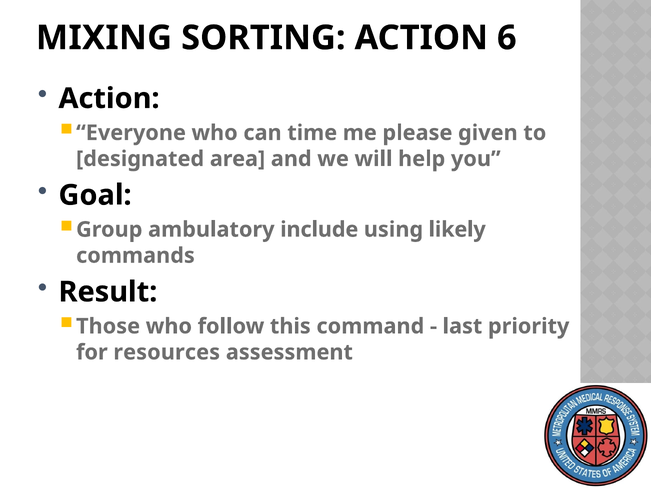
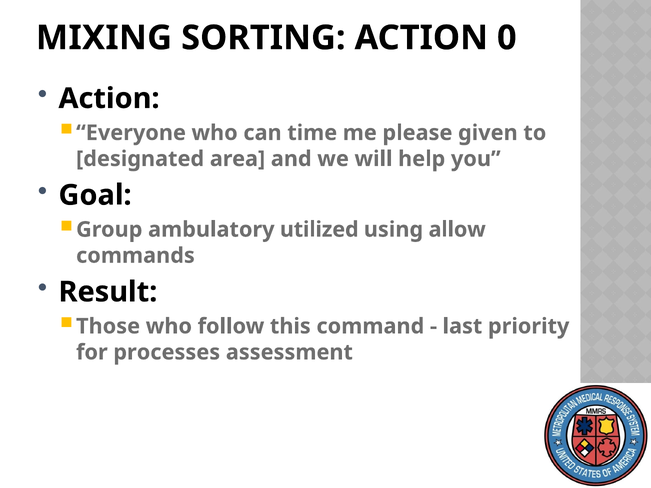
6: 6 -> 0 (507, 38)
include: include -> utilized (319, 230)
likely: likely -> allow (457, 230)
resources: resources -> processes (167, 352)
